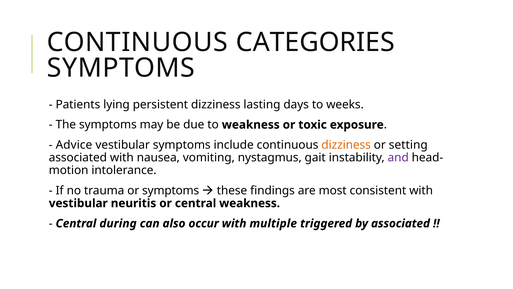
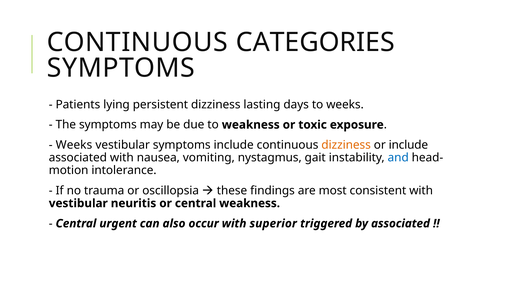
Advice: Advice -> Weeks (74, 145)
or setting: setting -> include (408, 145)
and colour: purple -> blue (398, 157)
or symptoms: symptoms -> oscillopsia (171, 190)
during: during -> urgent (118, 223)
multiple: multiple -> superior (273, 223)
